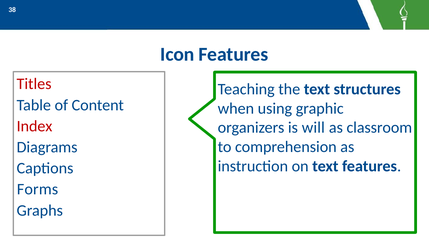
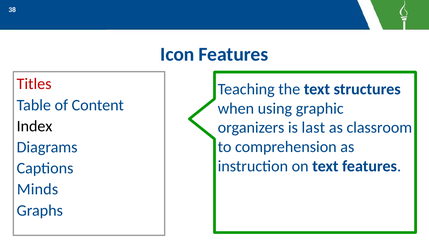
Index colour: red -> black (34, 126)
will: will -> last (313, 128)
Forms: Forms -> Minds (38, 190)
